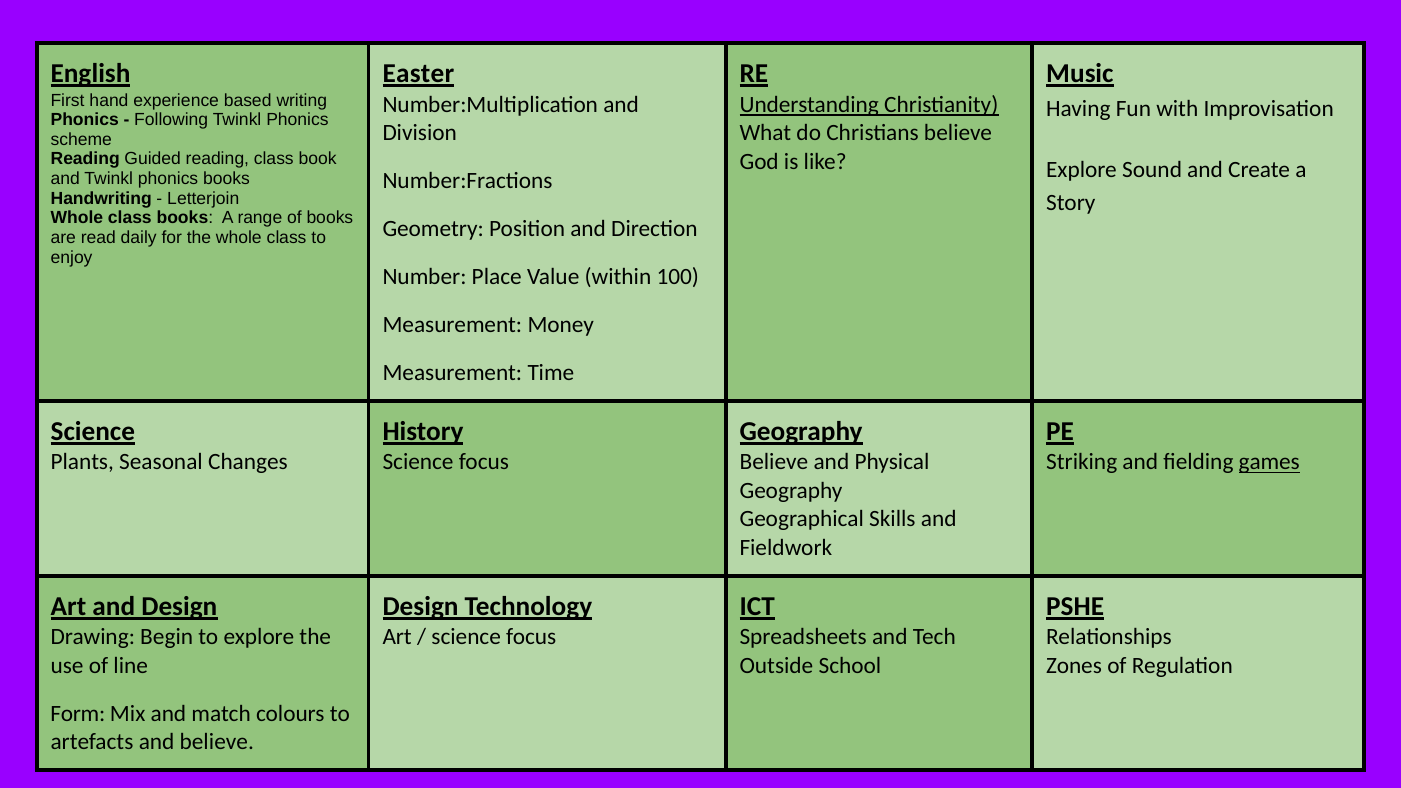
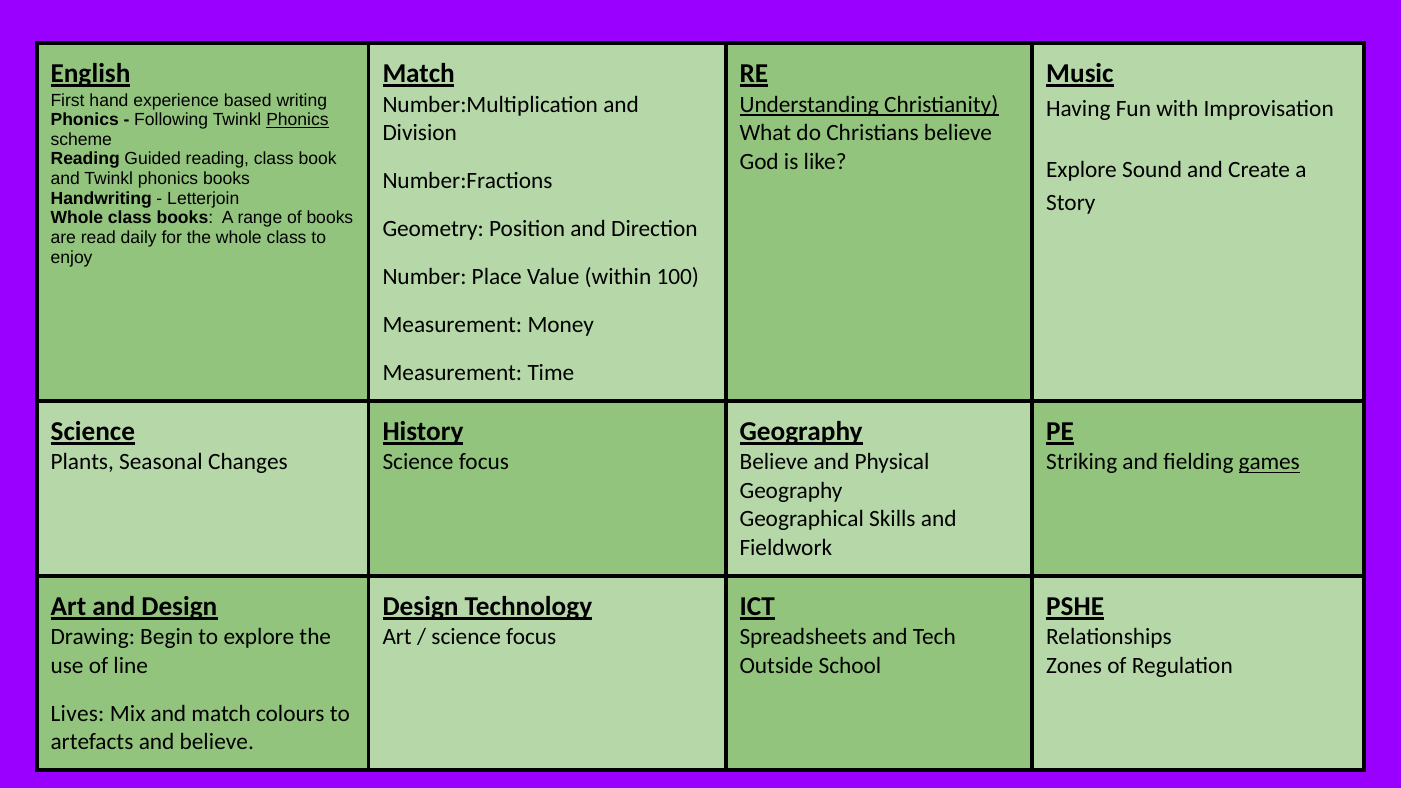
Easter: Easter -> Match (419, 74)
Phonics underline: none -> present (297, 120)
Form: Form -> Lives (78, 714)
